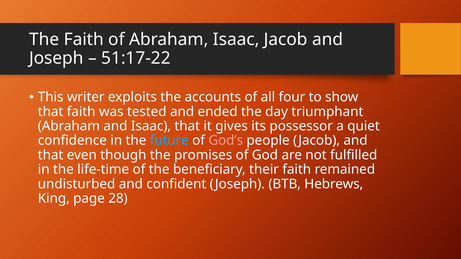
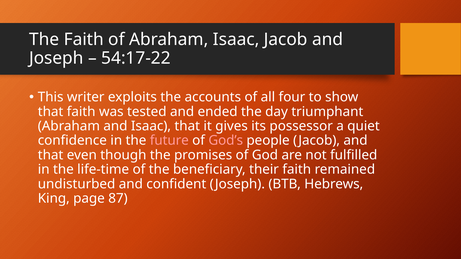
51:17-22: 51:17-22 -> 54:17-22 (136, 58)
future colour: light blue -> pink (169, 141)
28: 28 -> 87 (118, 199)
